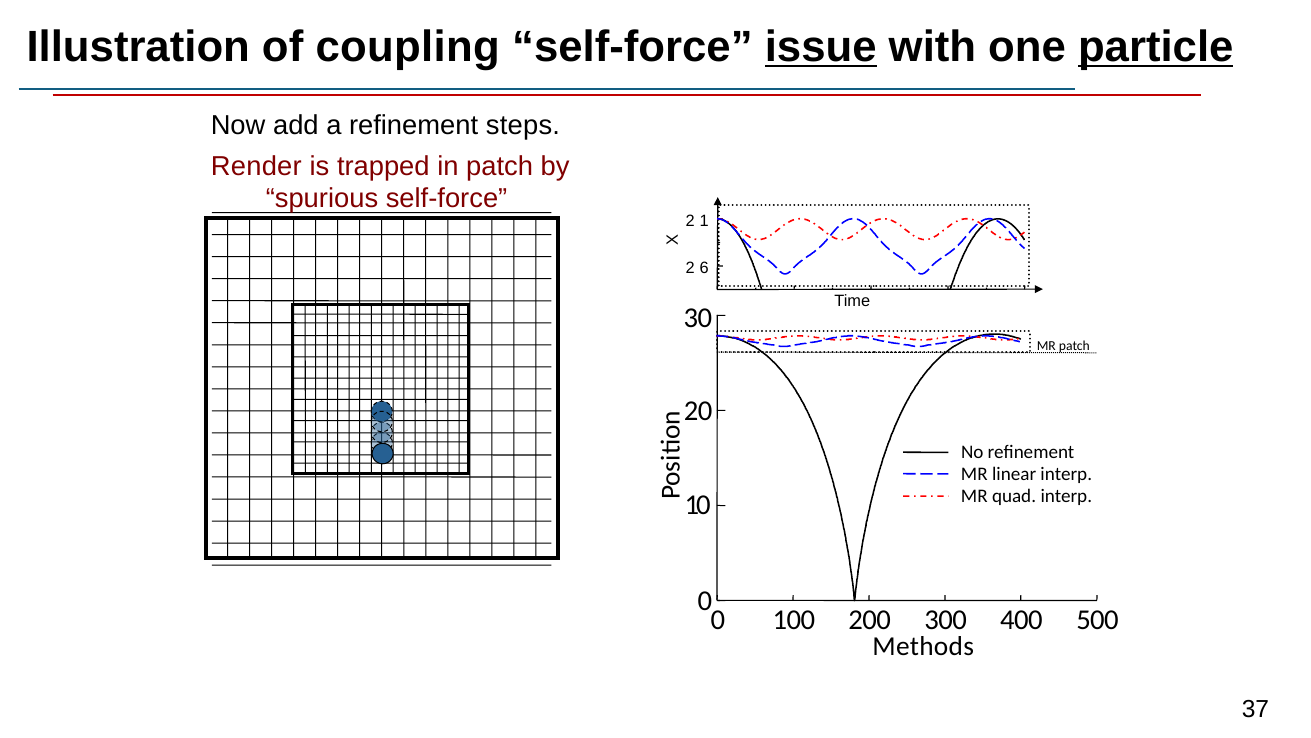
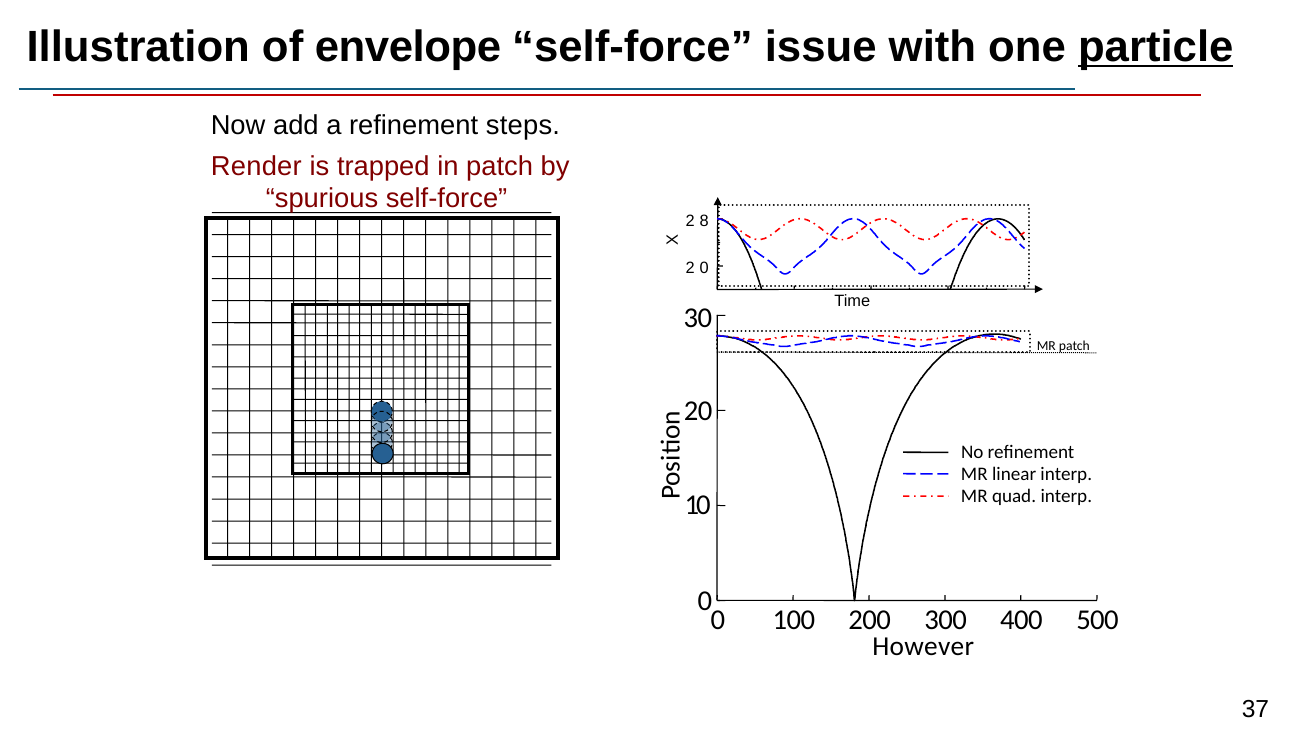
coupling: coupling -> envelope (408, 47)
issue underline: present -> none (821, 47)
1: 1 -> 8 (704, 221)
2 6: 6 -> 0 (704, 268)
Methods: Methods -> However (923, 646)
